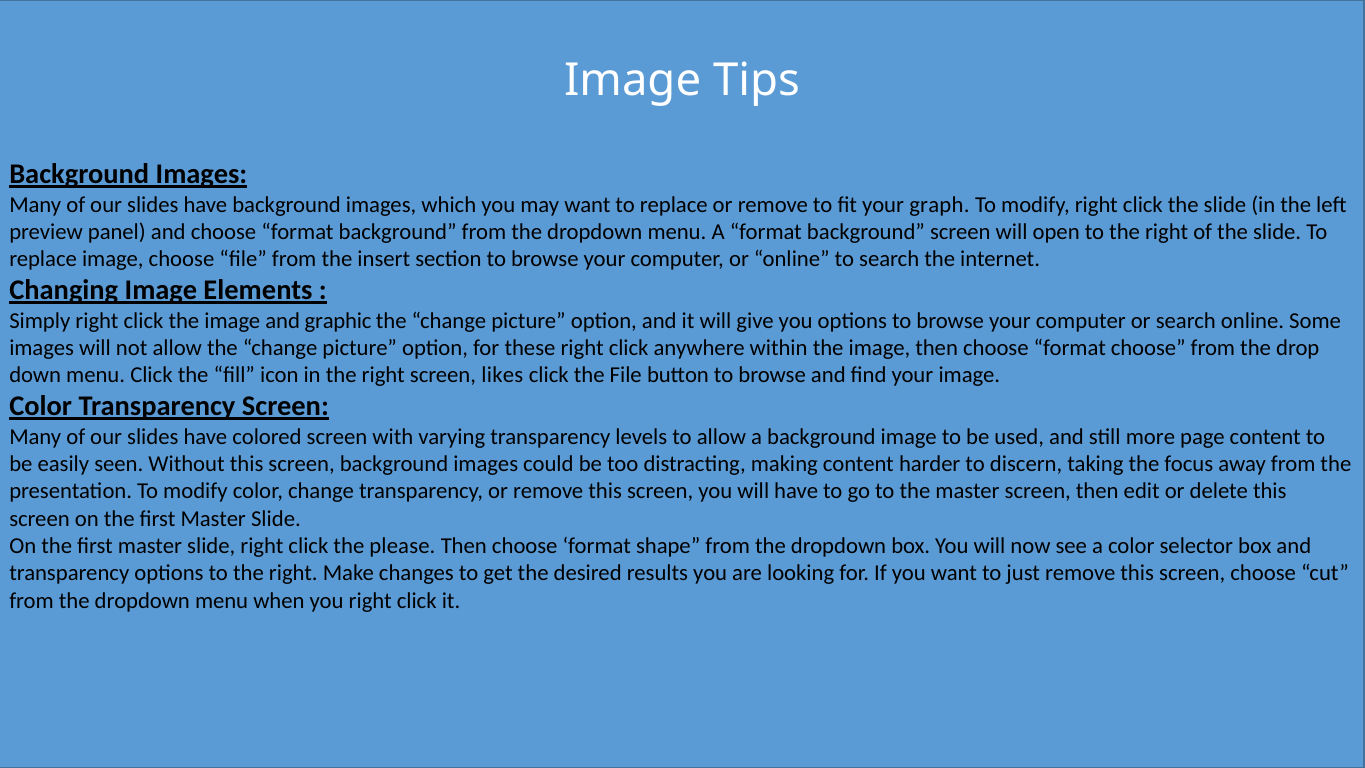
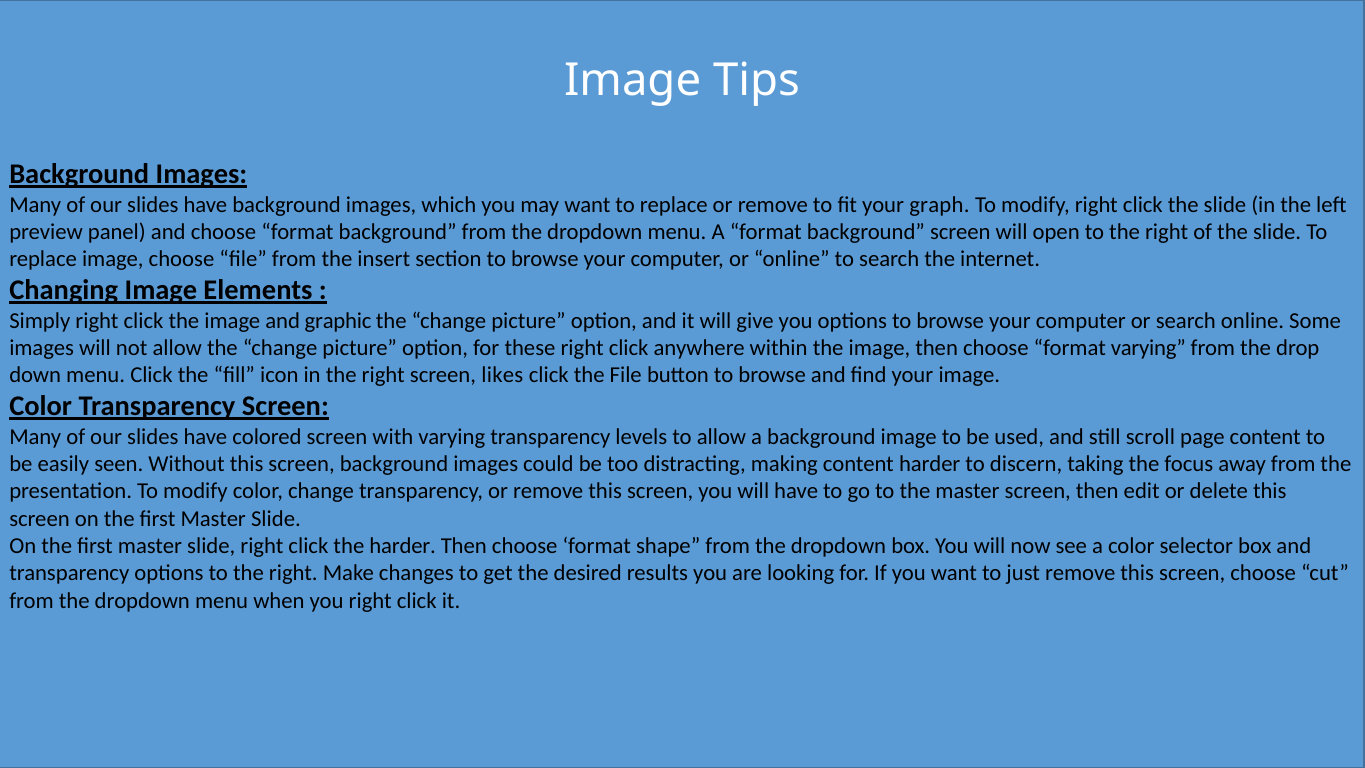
format choose: choose -> varying (1148, 348)
more: more -> scroll (1150, 437)
the please: please -> harder (403, 546)
